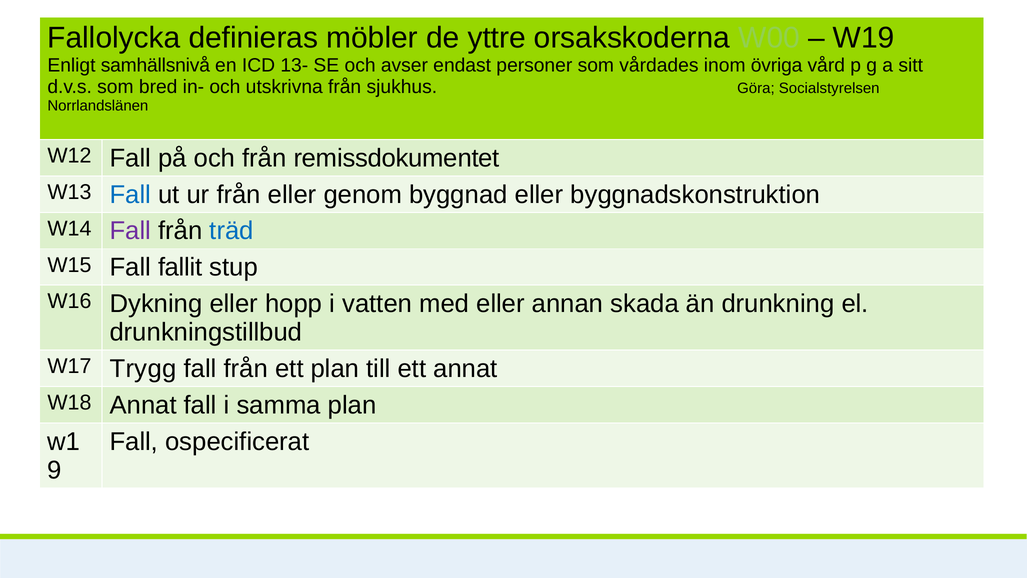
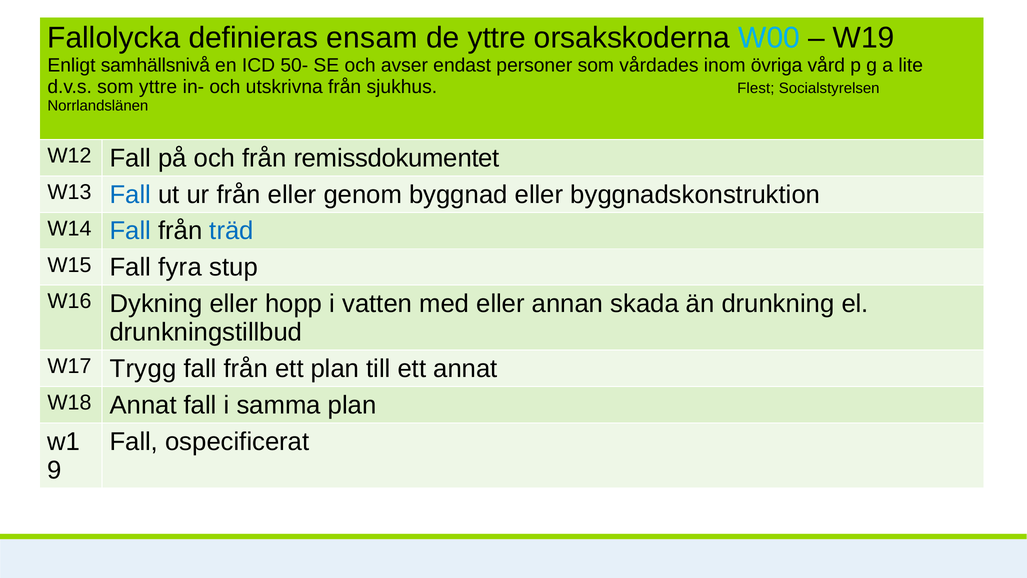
möbler: möbler -> ensam (372, 38)
W00 colour: light green -> light blue (769, 38)
13-: 13- -> 50- (294, 65)
sitt: sitt -> lite (911, 65)
som bred: bred -> yttre (158, 87)
Göra: Göra -> Flest (756, 88)
Fall colour: purple -> blue (130, 231)
fallit: fallit -> fyra (180, 267)
